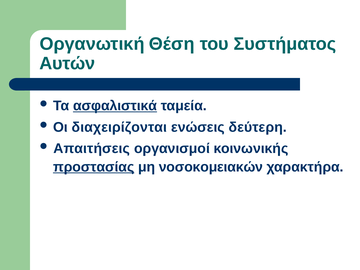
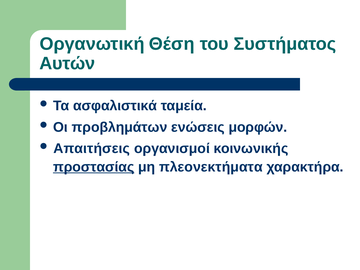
ασφαλιστικά underline: present -> none (115, 106)
διαχειρίζονται: διαχειρίζονται -> προβλημάτων (119, 127)
δεύτερη: δεύτερη -> μορφών (258, 127)
νοσοκομειακών: νοσοκομειακών -> πλεονεκτήματα (211, 167)
